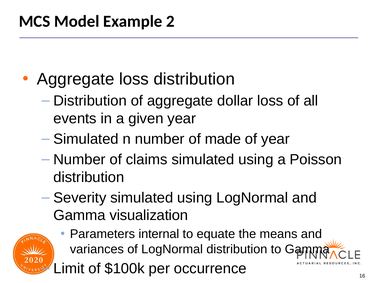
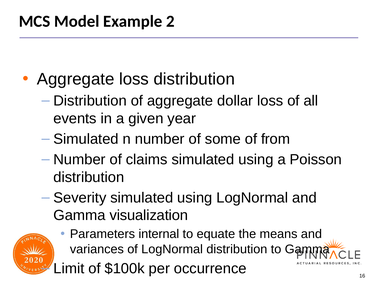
made: made -> some (223, 139)
of year: year -> from (276, 139)
